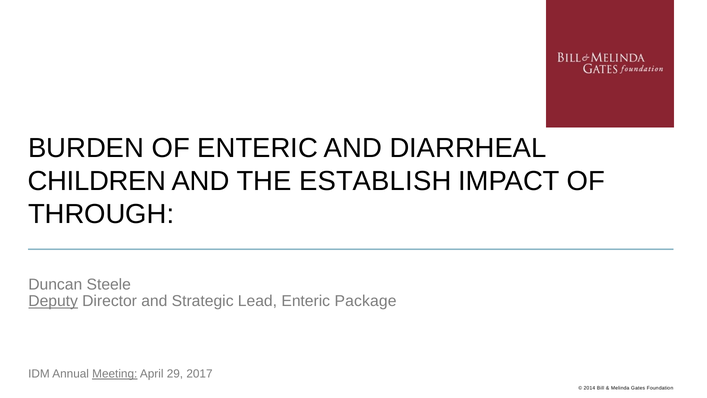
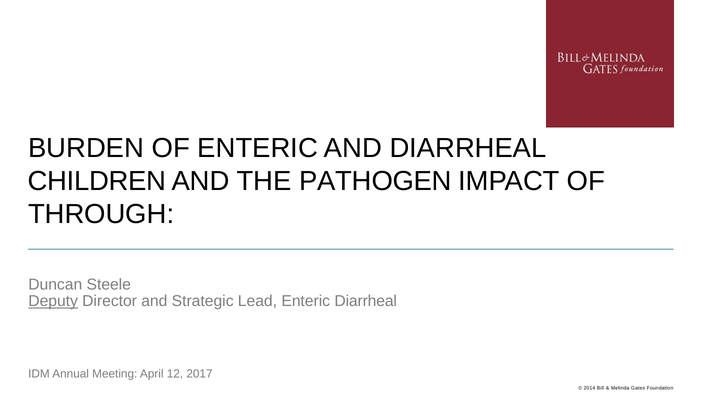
ESTABLISH: ESTABLISH -> PATHOGEN (375, 181)
Enteric Package: Package -> Diarrheal (366, 301)
Meeting underline: present -> none (115, 374)
29: 29 -> 12 (175, 374)
